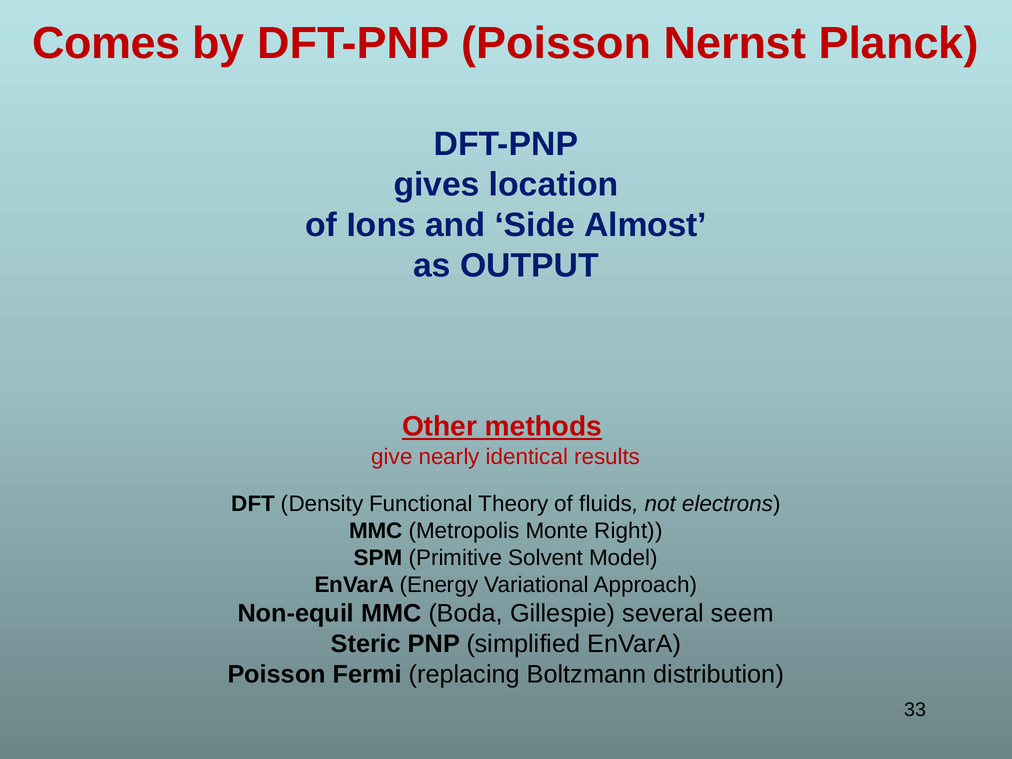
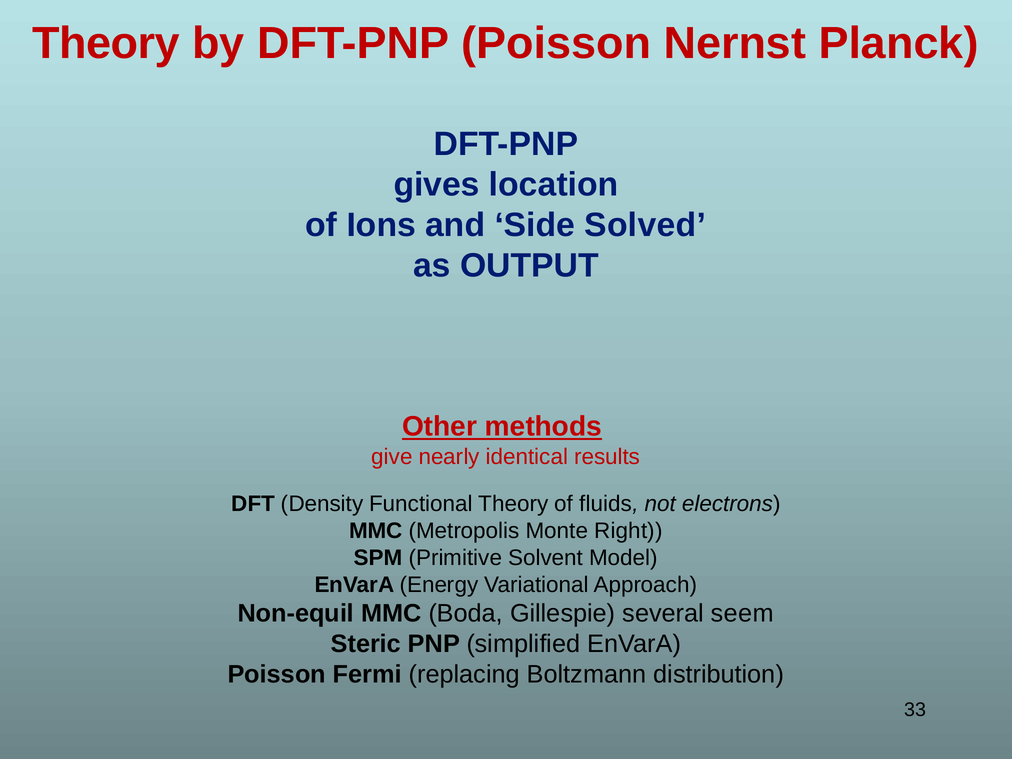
Comes: Comes -> Theory (106, 44)
Almost: Almost -> Solved (645, 225)
